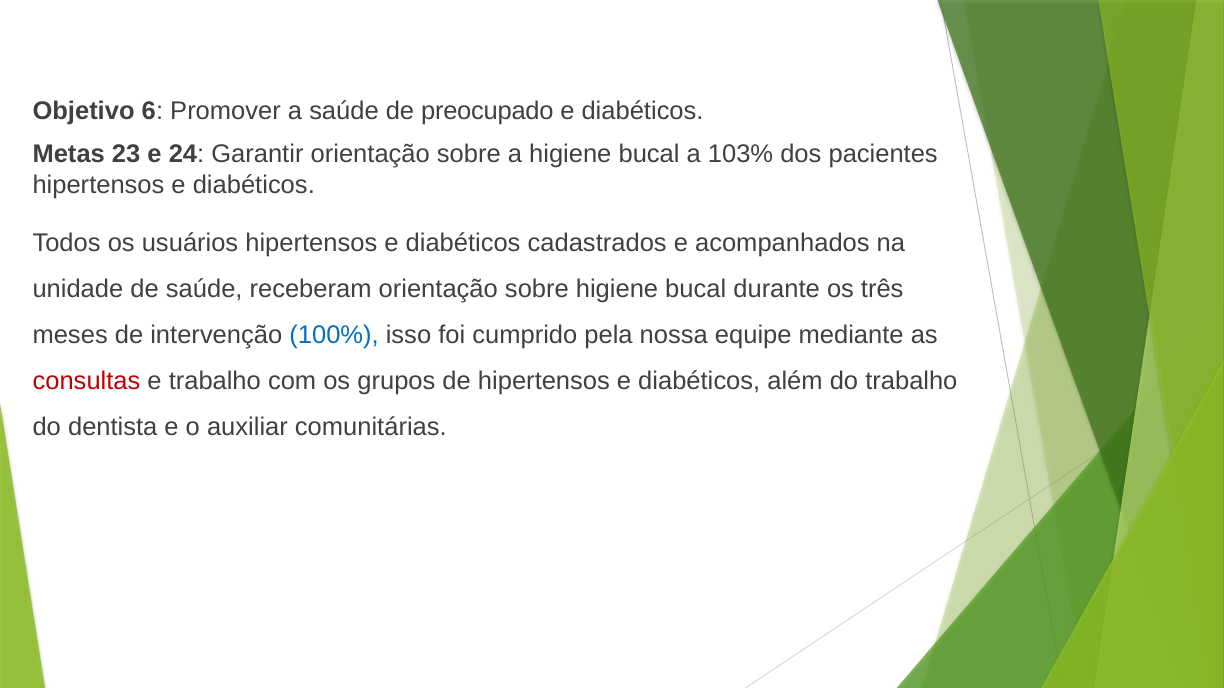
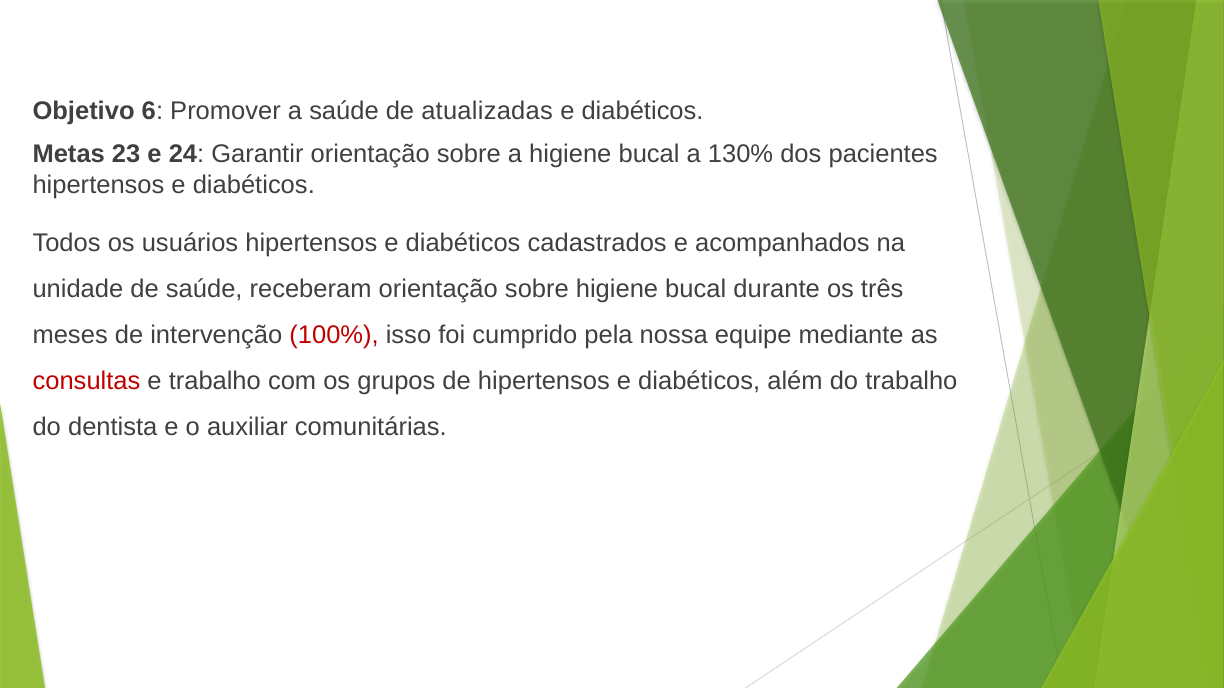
preocupado: preocupado -> atualizadas (487, 111)
103%: 103% -> 130% (741, 154)
100% colour: blue -> red (334, 335)
